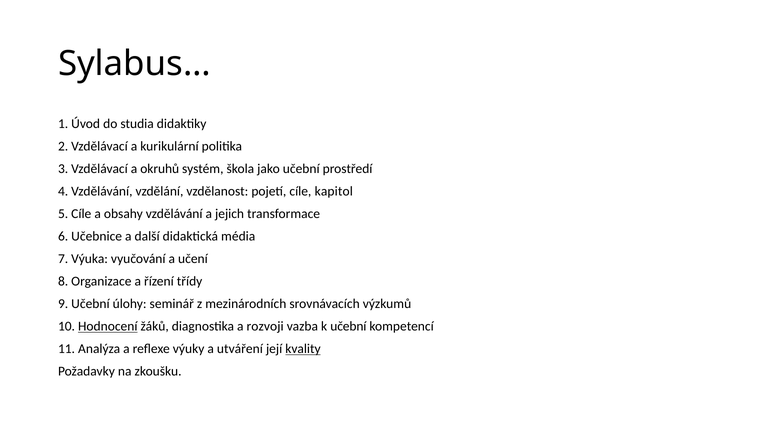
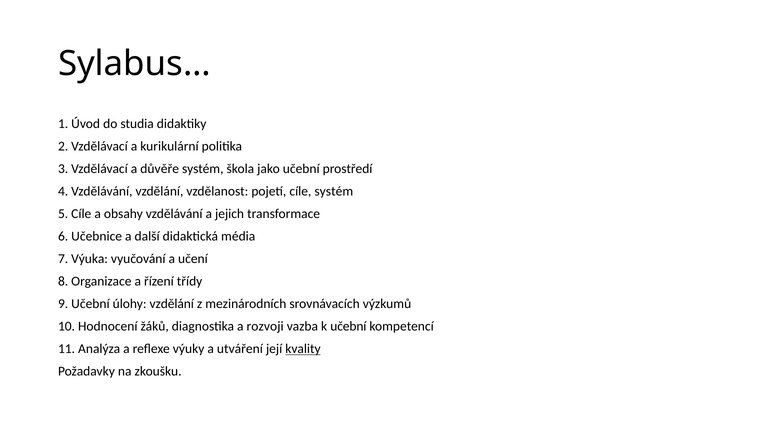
okruhů: okruhů -> důvěře (160, 169)
cíle kapitol: kapitol -> systém (334, 191)
úlohy seminář: seminář -> vzdělání (172, 304)
Hodnocení underline: present -> none (108, 326)
